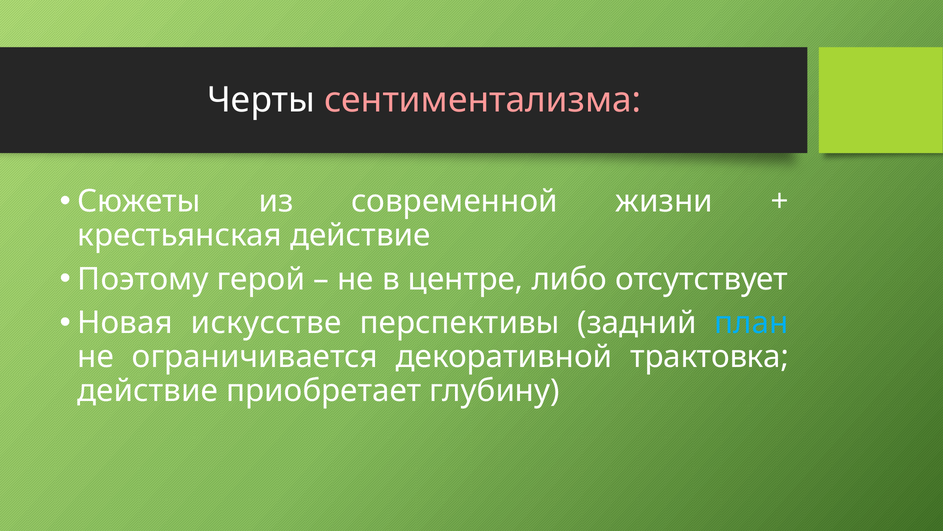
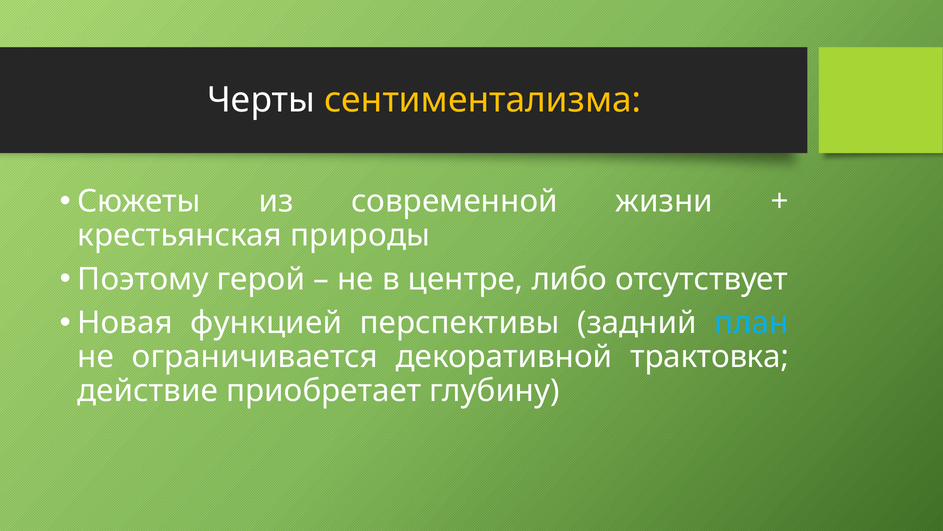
сентиментализма colour: pink -> yellow (483, 100)
крестьянская действие: действие -> природы (360, 235)
искусстве: искусстве -> функцией (266, 323)
